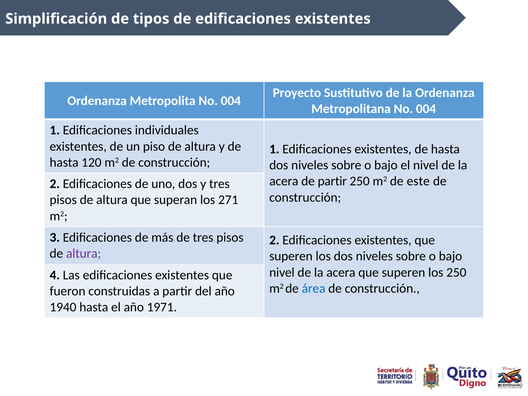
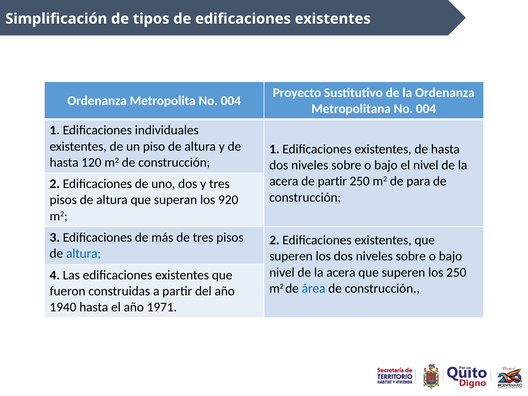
este: este -> para (418, 181)
271: 271 -> 920 (228, 200)
altura colour: purple -> blue (84, 254)
